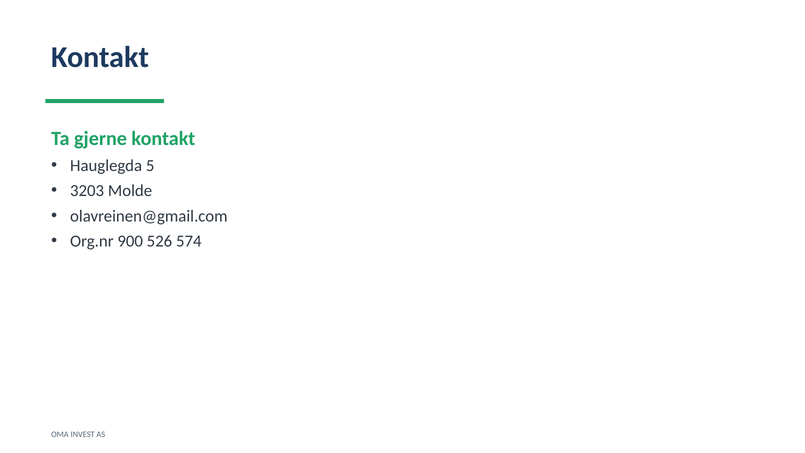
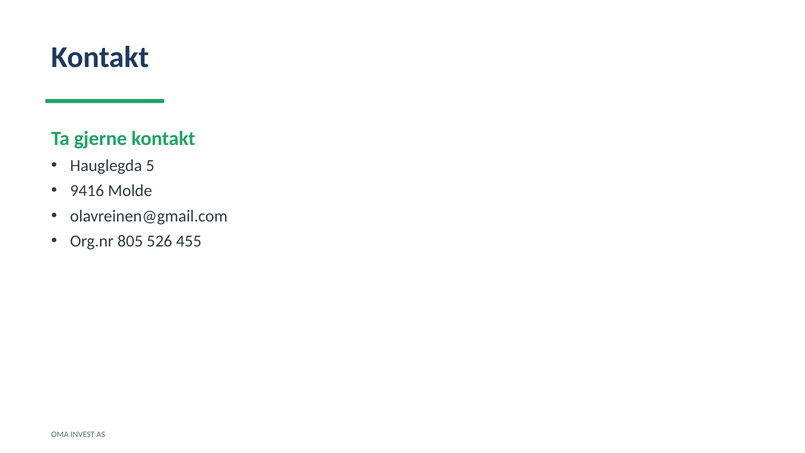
3203: 3203 -> 9416 (87, 191)
900: 900 -> 805 (130, 241)
574: 574 -> 455 (189, 241)
